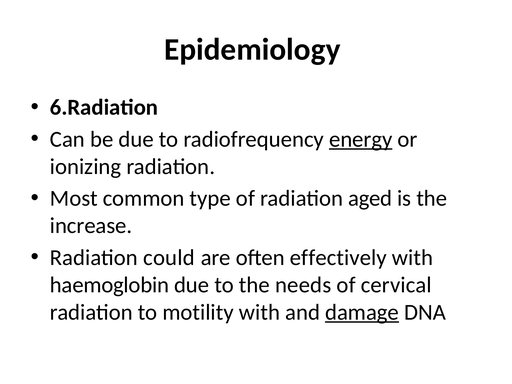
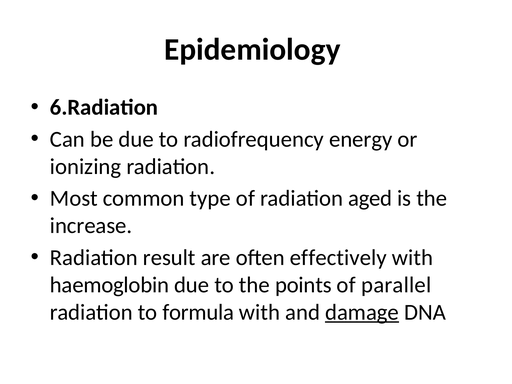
energy underline: present -> none (361, 139)
could: could -> result (169, 258)
needs: needs -> points (303, 285)
cervical: cervical -> parallel (396, 285)
motility: motility -> formula (198, 312)
